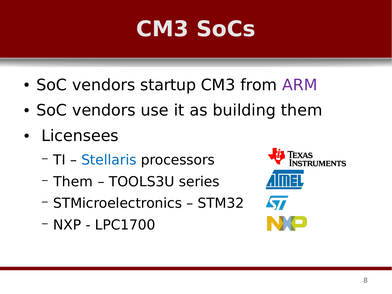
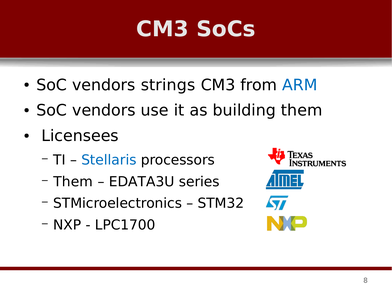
startup: startup -> strings (168, 85)
ARM colour: purple -> blue (300, 85)
TOOLS3U: TOOLS3U -> EDATA3U (142, 182)
